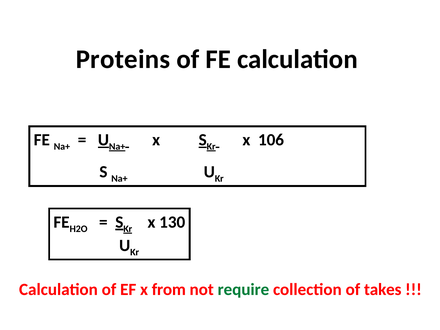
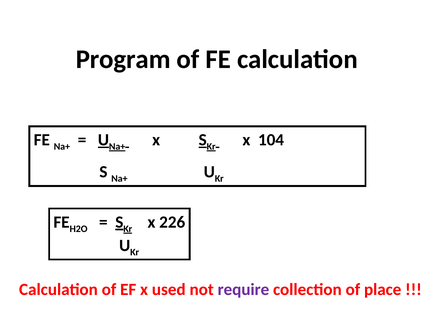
Proteins: Proteins -> Program (123, 59)
106: 106 -> 104 (271, 140)
130: 130 -> 226 (172, 222)
from: from -> used (169, 289)
require colour: green -> purple (243, 289)
takes: takes -> place (383, 289)
